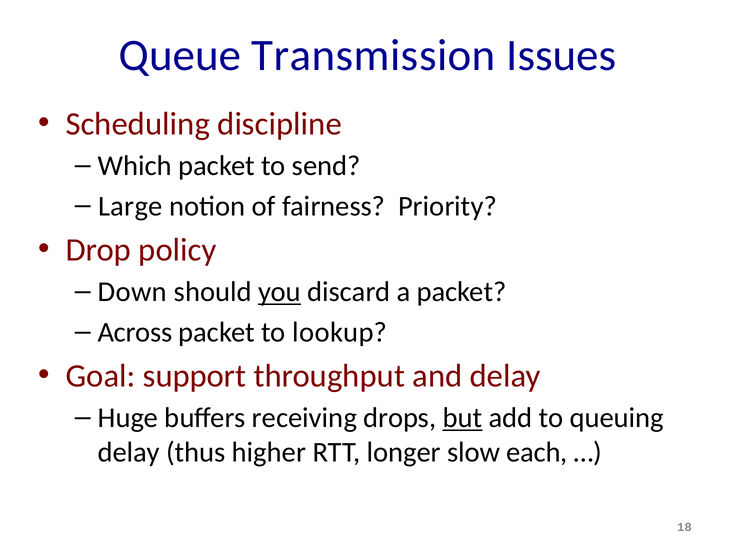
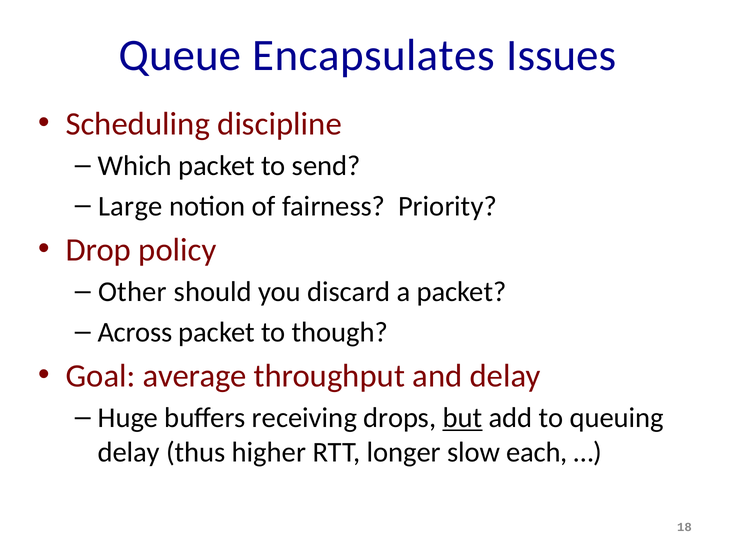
Transmission: Transmission -> Encapsulates (373, 55)
Down: Down -> Other (132, 292)
you underline: present -> none (280, 292)
lookup: lookup -> though (340, 332)
support: support -> average (195, 376)
